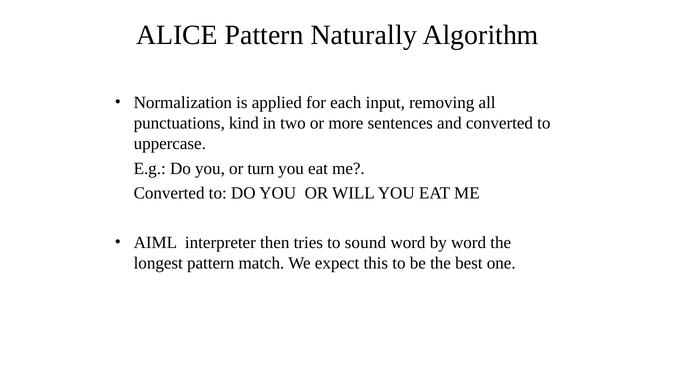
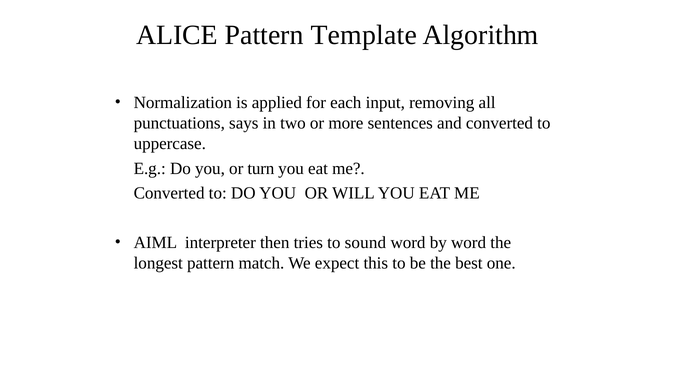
Naturally: Naturally -> Template (364, 35)
kind: kind -> says (244, 123)
